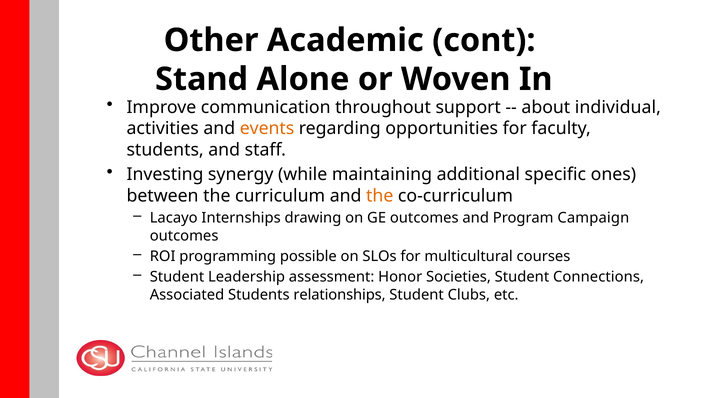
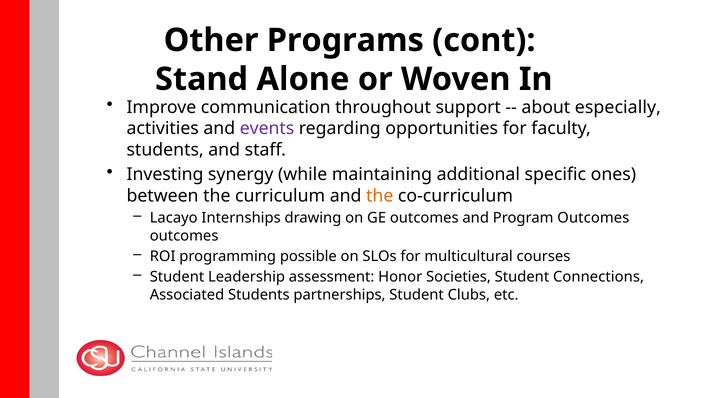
Academic: Academic -> Programs (345, 40)
individual: individual -> especially (618, 107)
events colour: orange -> purple (267, 129)
Program Campaign: Campaign -> Outcomes (593, 218)
relationships: relationships -> partnerships (340, 295)
